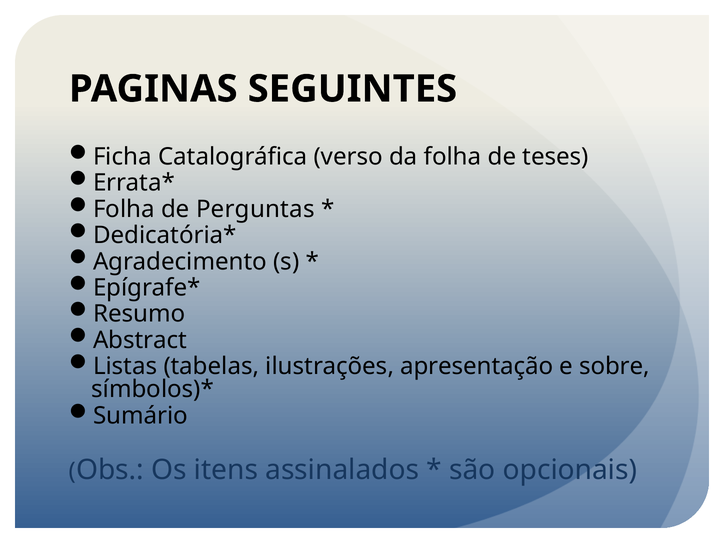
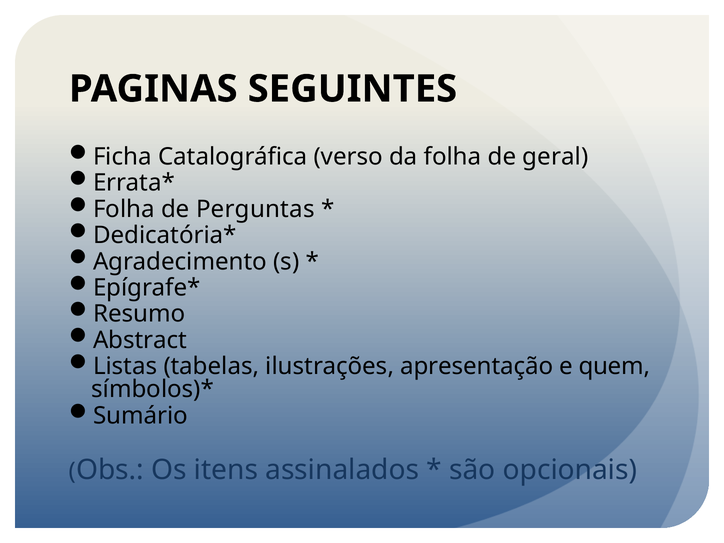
teses: teses -> geral (555, 157)
sobre: sobre -> quem (614, 366)
